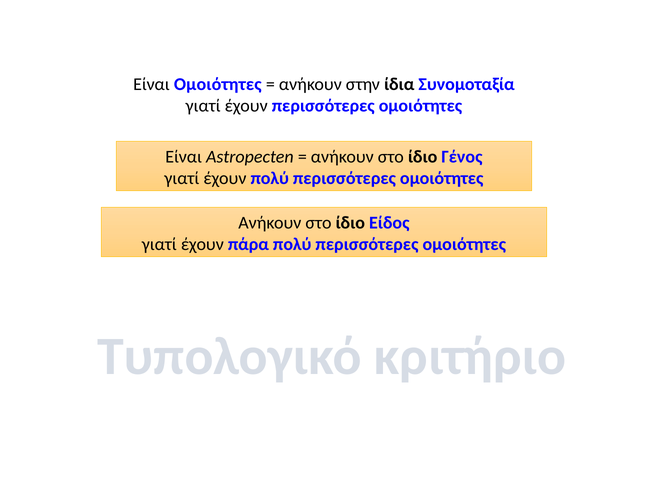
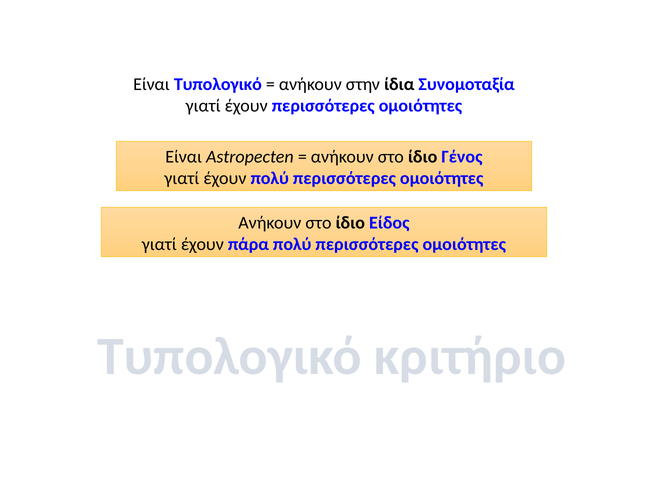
Είναι Ομοιότητες: Ομοιότητες -> Τυπολογικό (218, 84)
